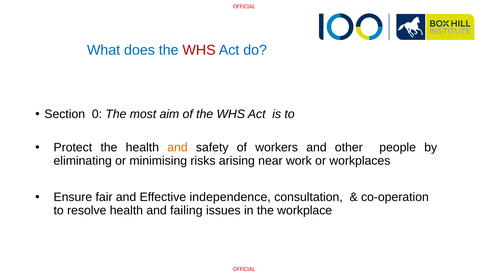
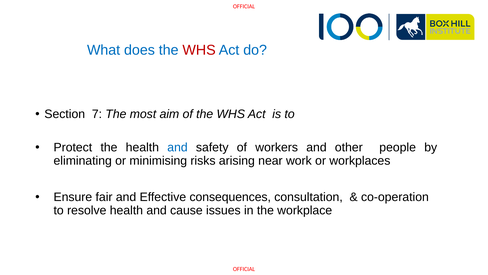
0: 0 -> 7 (97, 114)
and colour: orange -> blue (177, 147)
independence: independence -> consequences (230, 197)
failing: failing -> cause (186, 210)
